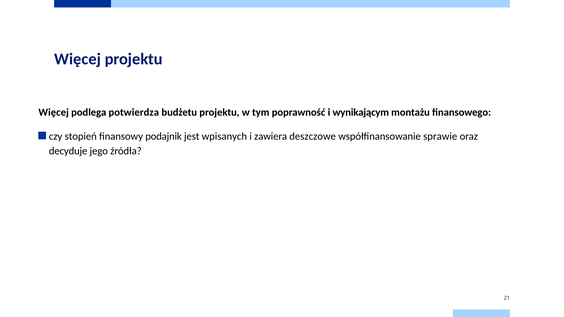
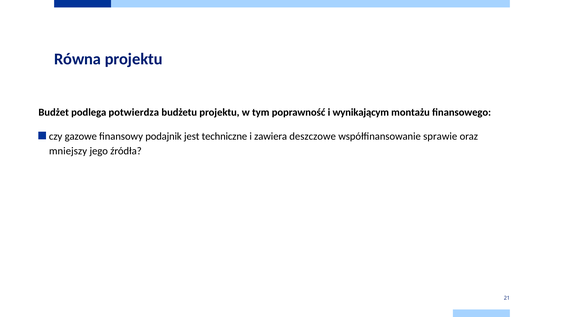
Więcej: Więcej -> Równa (78, 59)
Więcej: Więcej -> Budżet (54, 112)
stopień: stopień -> gazowe (81, 136)
wpisanych: wpisanych -> techniczne (224, 136)
decyduje: decyduje -> mniejszy (68, 151)
